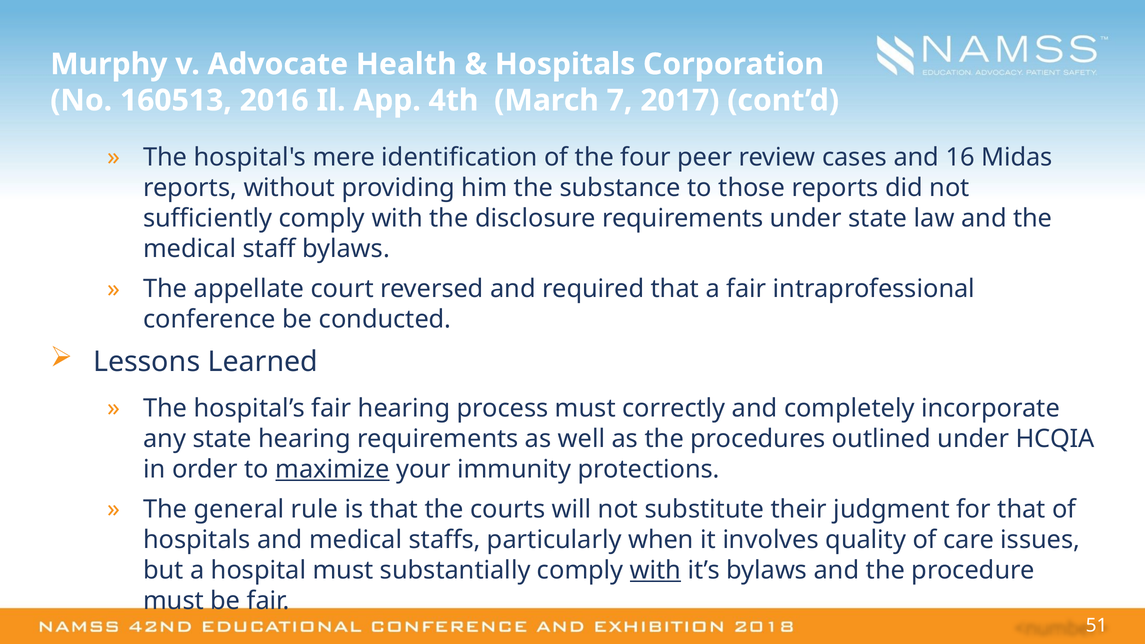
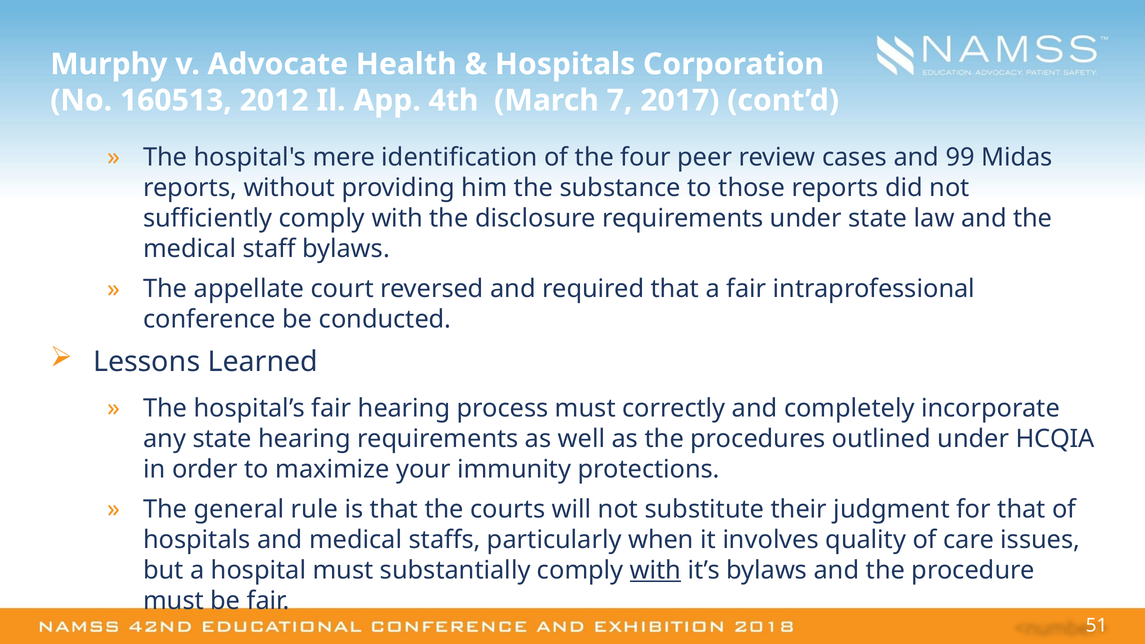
2016: 2016 -> 2012 (274, 100)
16: 16 -> 99 (960, 158)
maximize underline: present -> none (333, 469)
